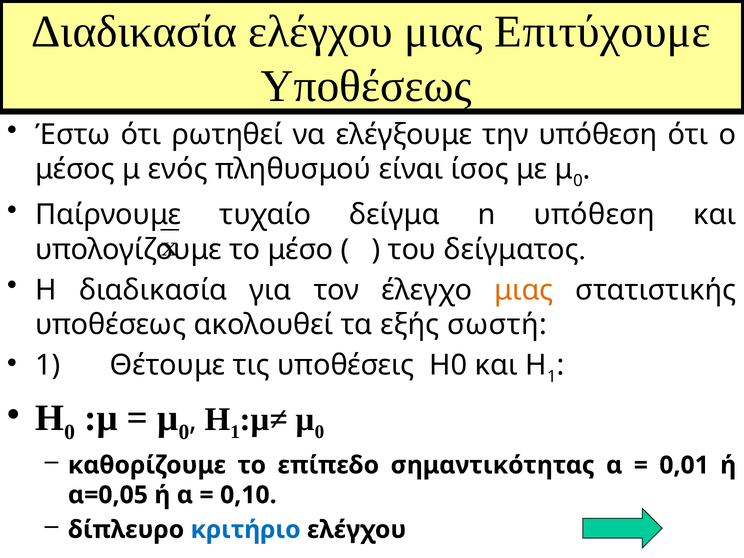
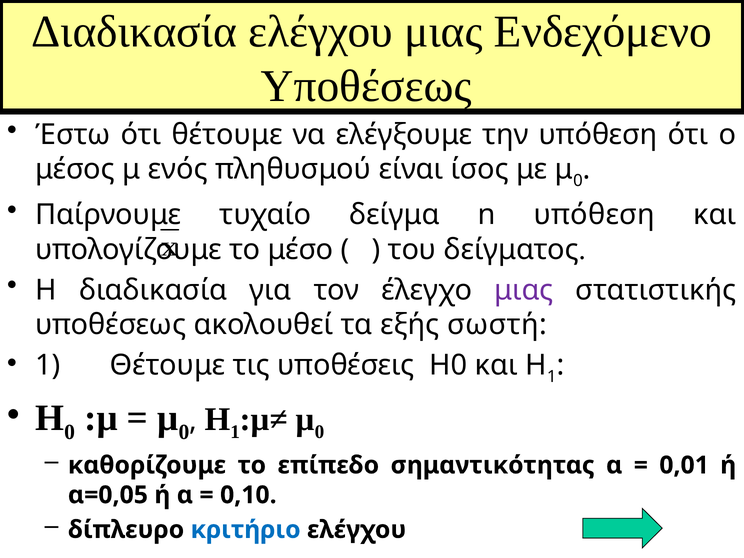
Επιτύχουμε: Επιτύχουμε -> Ενδεχόμενο (603, 32)
ότι ρωτηθεί: ρωτηθεί -> θέτουμε (227, 135)
μιας colour: orange -> purple (524, 290)
